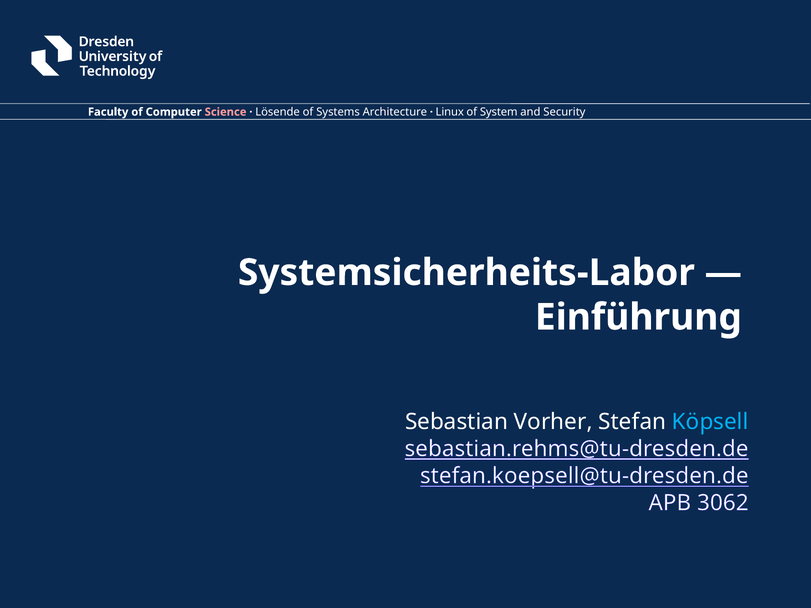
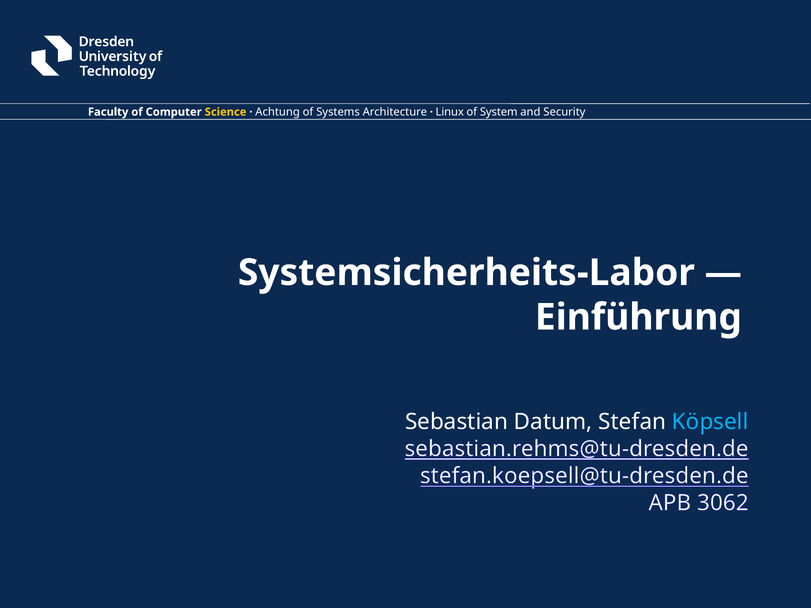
Science colour: pink -> yellow (226, 112)
Lösende: Lösende -> Achtung (278, 112)
Vorher: Vorher -> Datum (553, 422)
